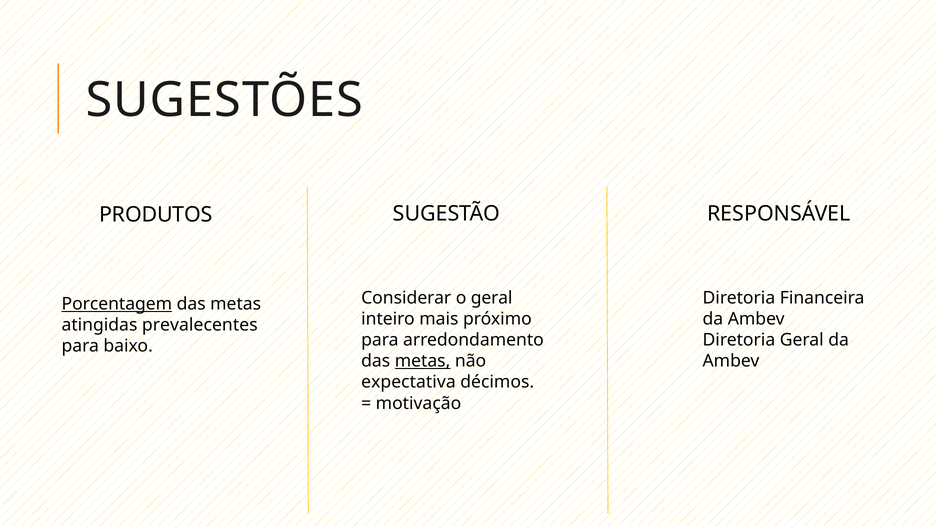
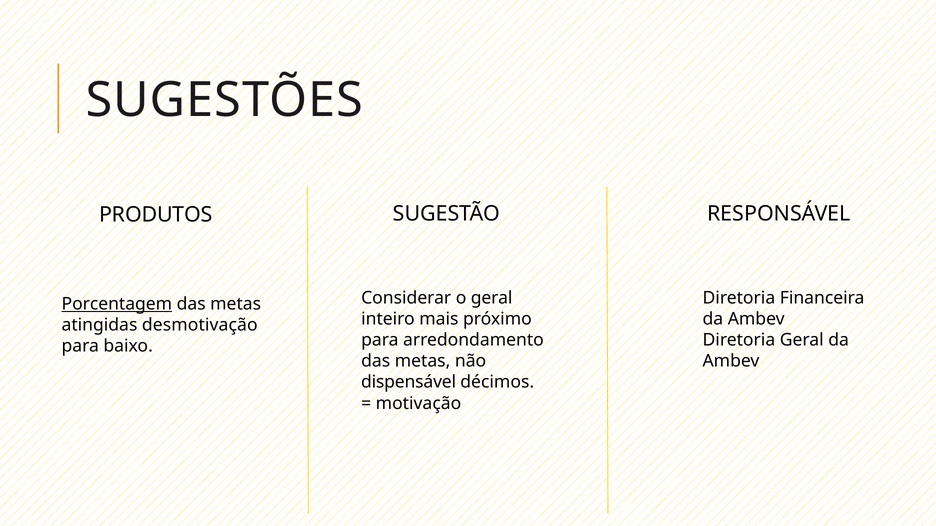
prevalecentes: prevalecentes -> desmotivação (200, 325)
metas underline: present -> none (423, 362)
expectativa: expectativa -> dispensável (409, 383)
